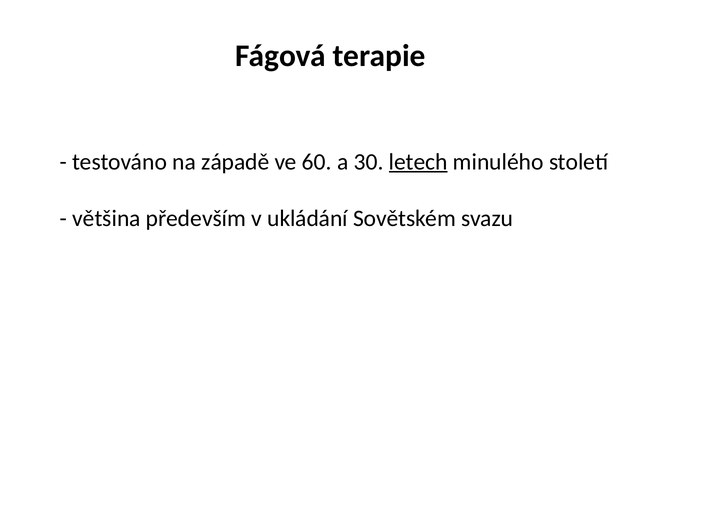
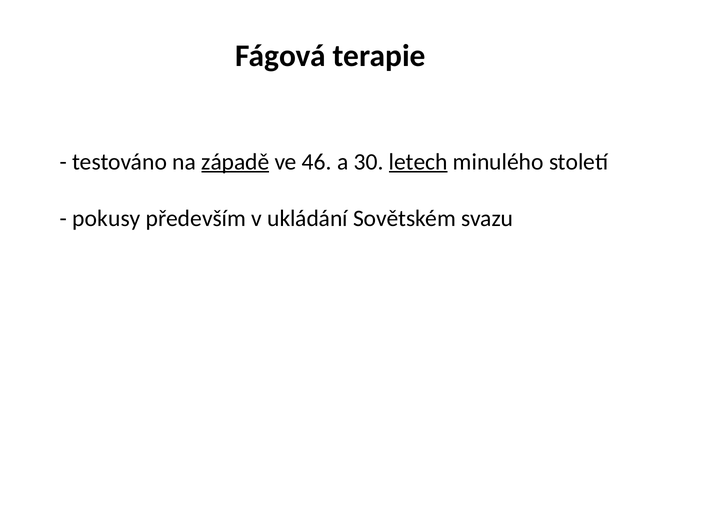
západě underline: none -> present (235, 162)
60: 60 -> 46 (317, 162)
většina: většina -> pokusy (106, 218)
